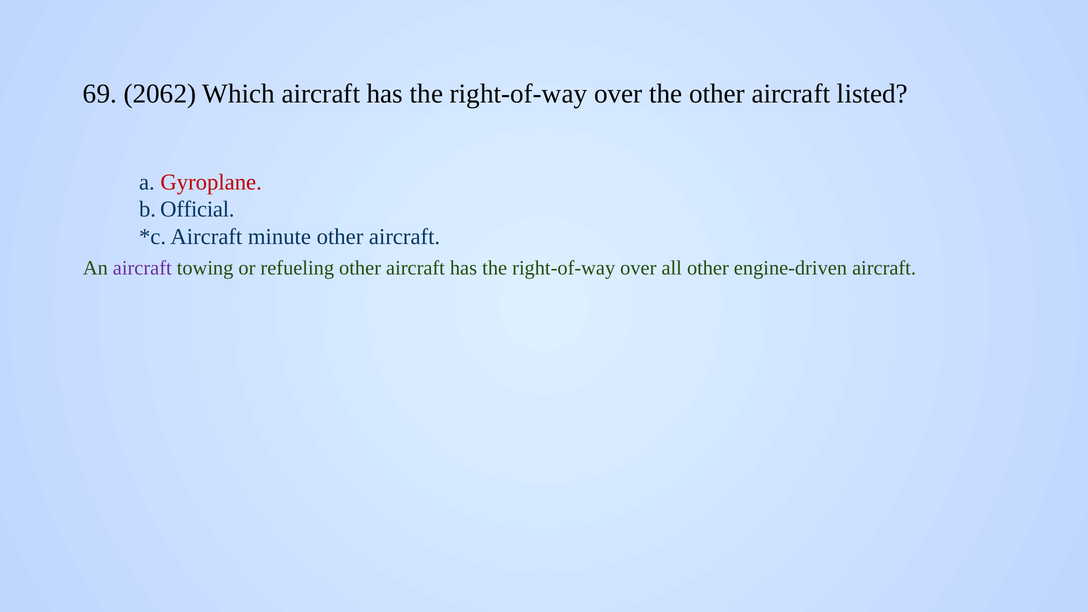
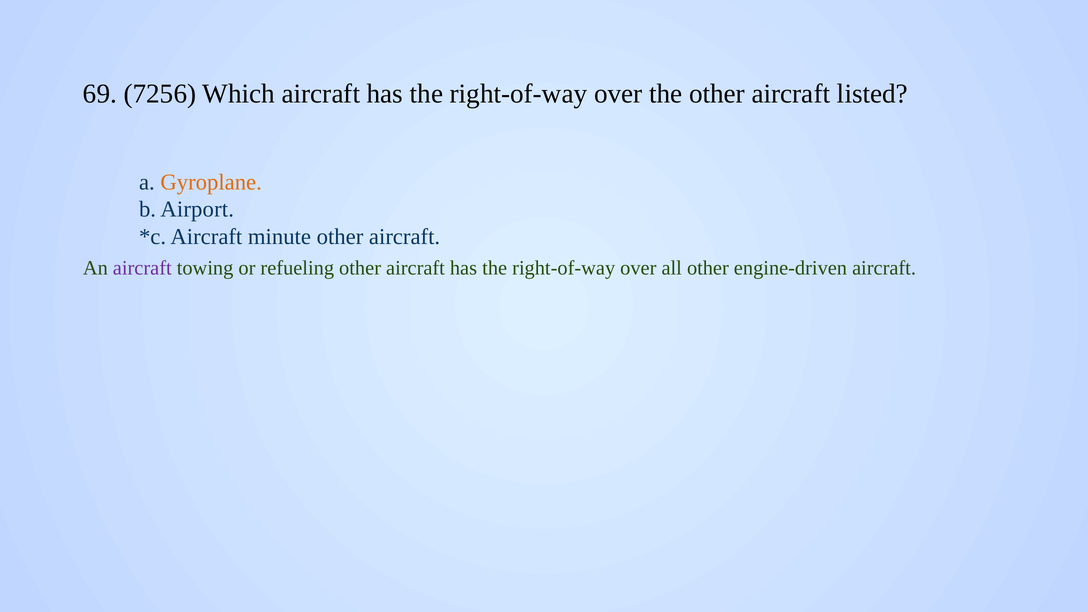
2062: 2062 -> 7256 (160, 94)
Gyroplane colour: red -> orange (211, 182)
Official: Official -> Airport (197, 209)
